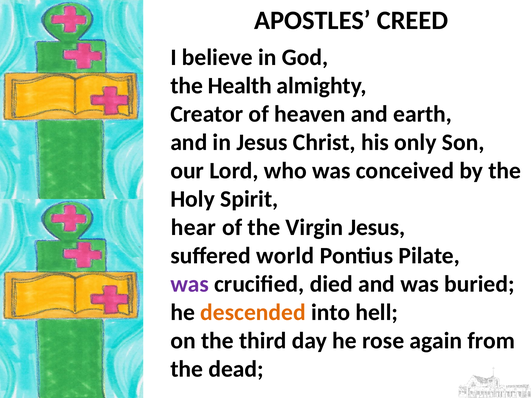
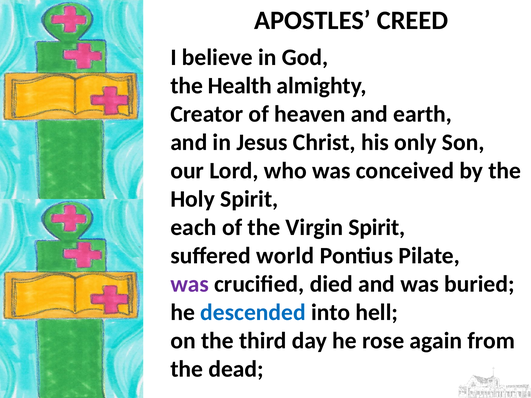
hear: hear -> each (193, 228)
Virgin Jesus: Jesus -> Spirit (377, 228)
descended colour: orange -> blue (253, 313)
